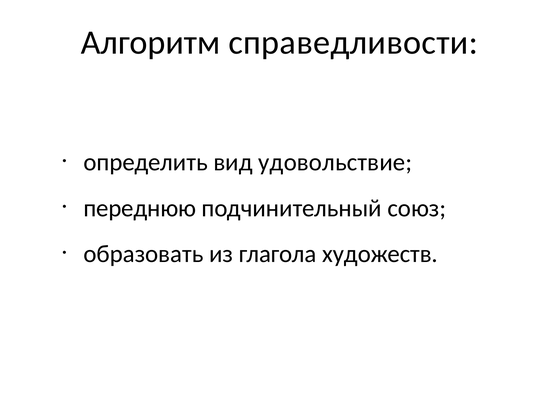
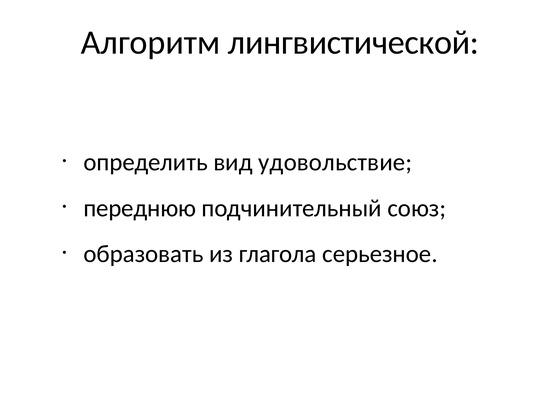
справедливости: справедливости -> лингвистической (353, 43)
художеств: художеств -> серьезное (380, 254)
